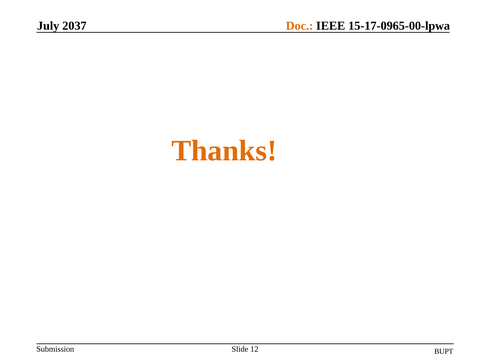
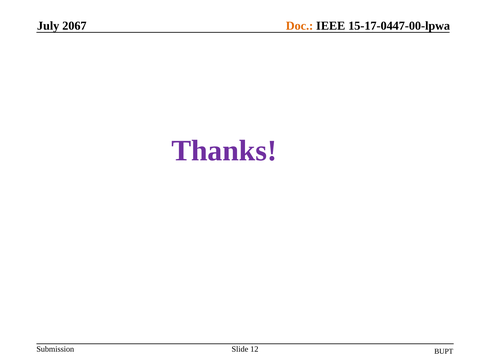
2037: 2037 -> 2067 (74, 26)
15-17-0965-00-lpwa: 15-17-0965-00-lpwa -> 15-17-0447-00-lpwa (399, 26)
Thanks colour: orange -> purple (224, 151)
